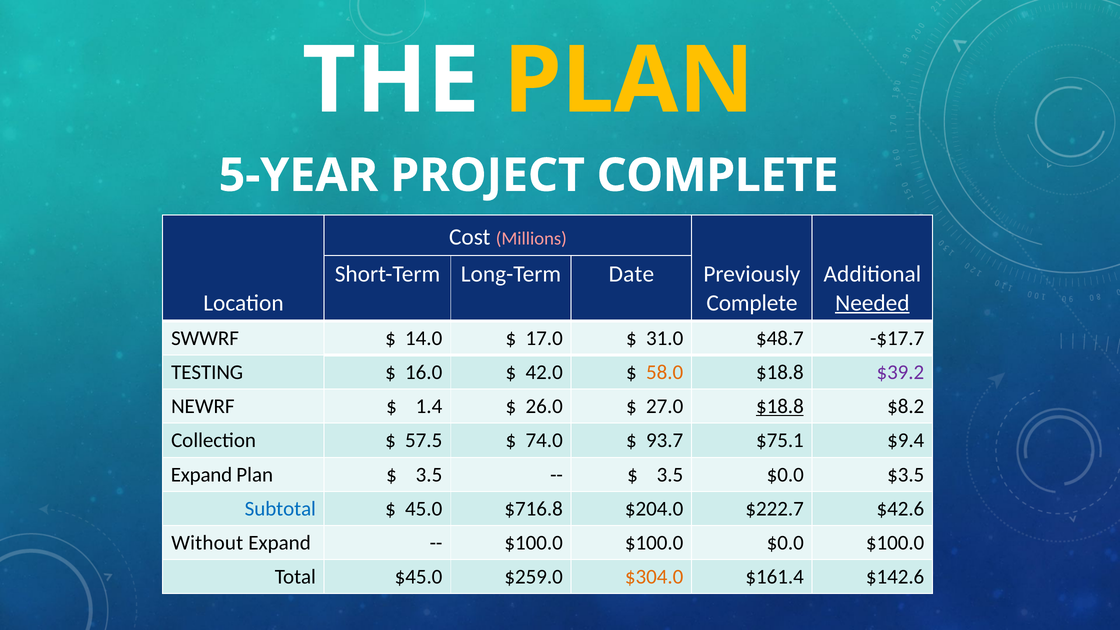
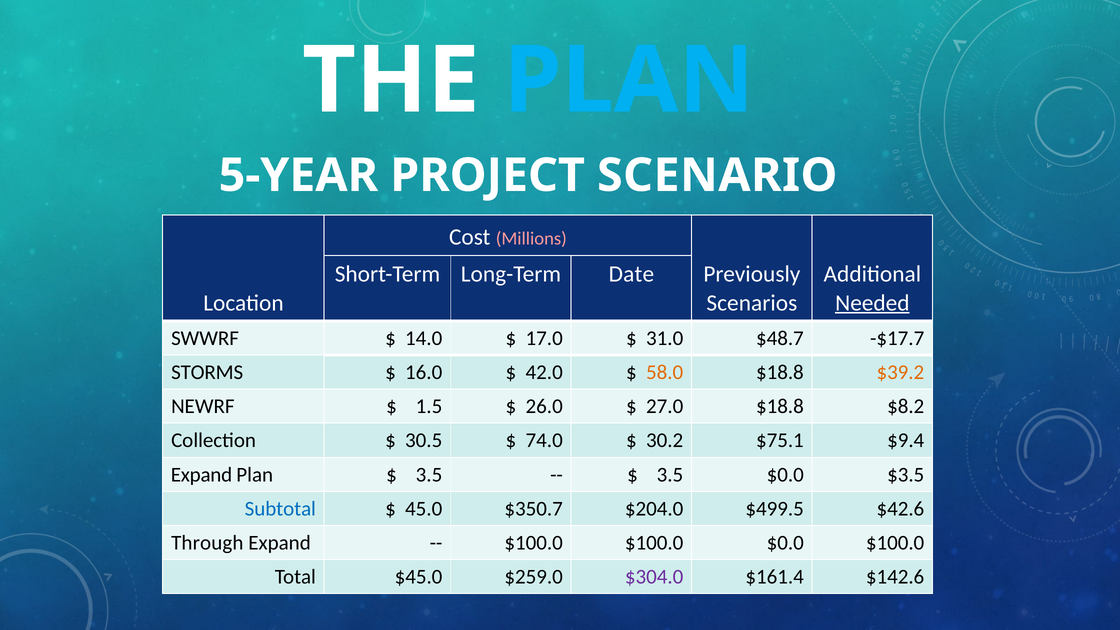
PLAN colour: yellow -> light blue (629, 81)
PROJECT COMPLETE: COMPLETE -> SCENARIO (717, 175)
Complete: Complete -> Scenarios (752, 303)
TESTING: TESTING -> STORMS (207, 372)
$39.2 colour: purple -> orange (900, 372)
1.4: 1.4 -> 1.5 (429, 406)
$18.8 underline: present -> none (780, 406)
57.5: 57.5 -> 30.5 (424, 441)
93.7: 93.7 -> 30.2 (665, 441)
$716.8: $716.8 -> $350.7 (534, 509)
$222.7: $222.7 -> $499.5 (775, 509)
Without: Without -> Through (207, 543)
$304.0 colour: orange -> purple (654, 577)
